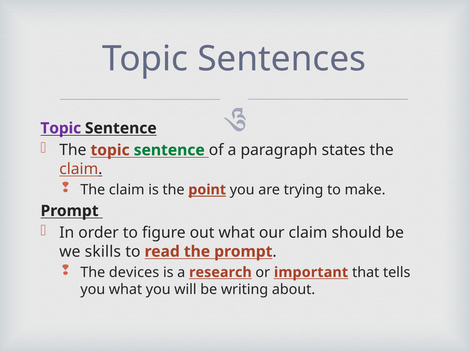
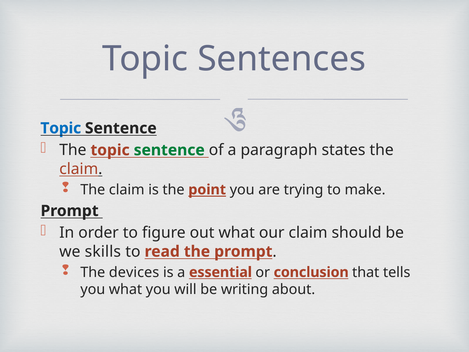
Topic colour: purple -> blue (61, 128)
research: research -> essential (220, 272)
important: important -> conclusion (311, 272)
